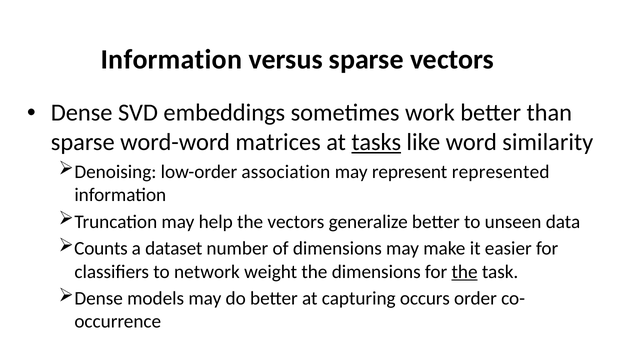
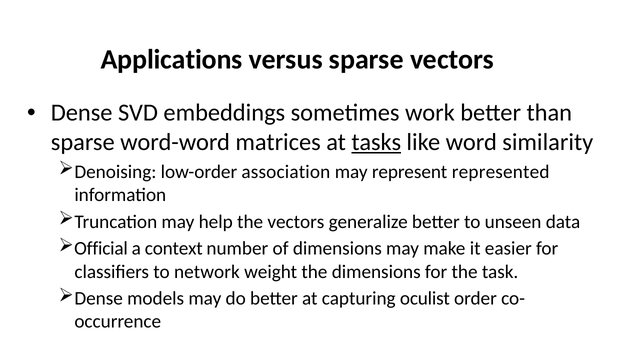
Information: Information -> Applications (172, 59)
Counts: Counts -> Official (101, 248)
dataset: dataset -> context (174, 248)
the underline: present -> none (465, 272)
occurs: occurs -> oculist (425, 298)
